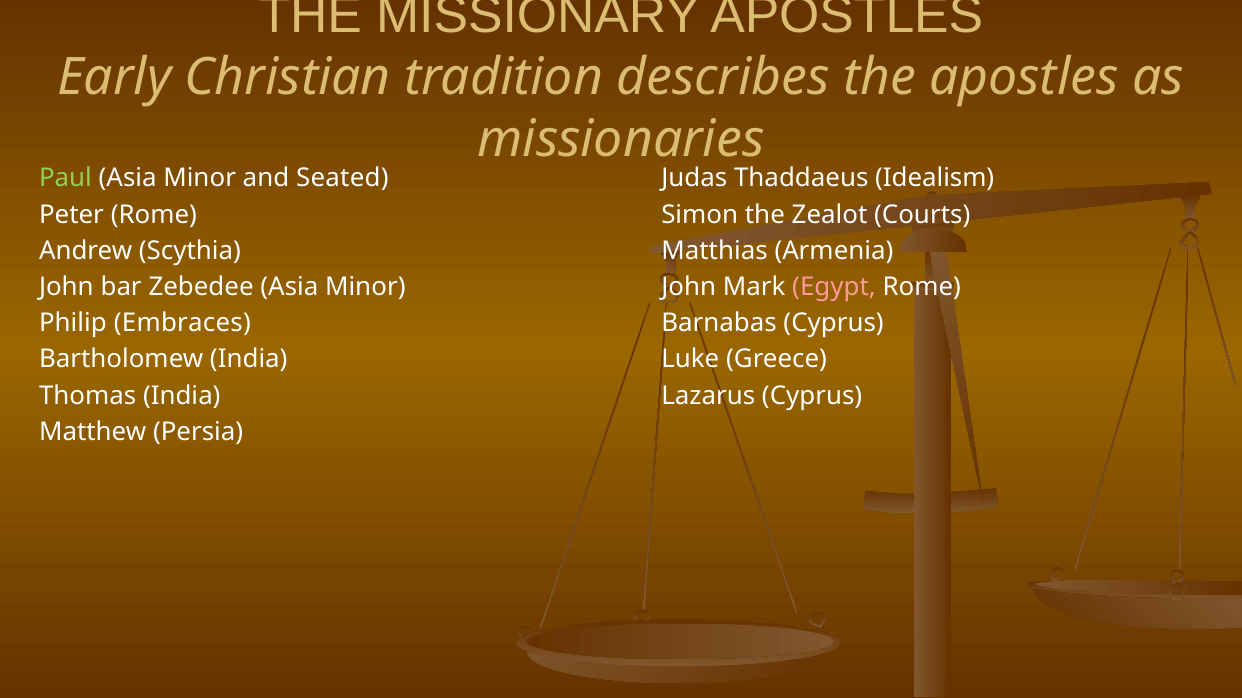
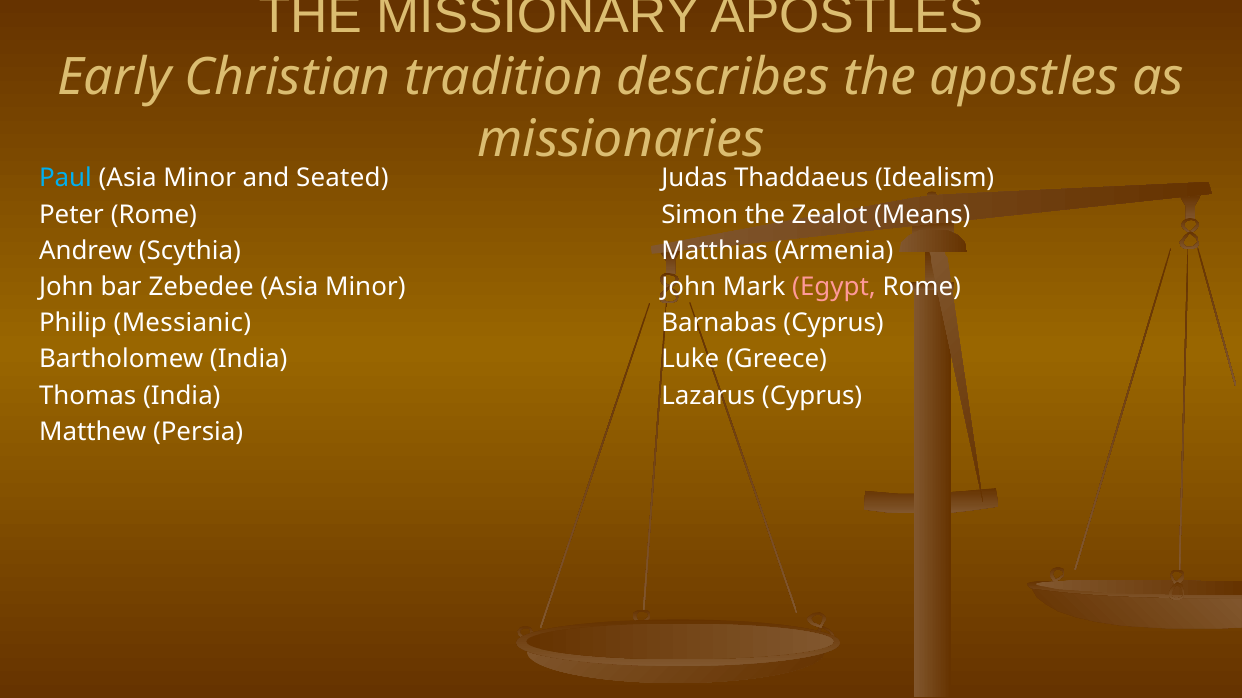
Paul colour: light green -> light blue (65, 179)
Courts: Courts -> Means (922, 215)
Embraces: Embraces -> Messianic (182, 323)
